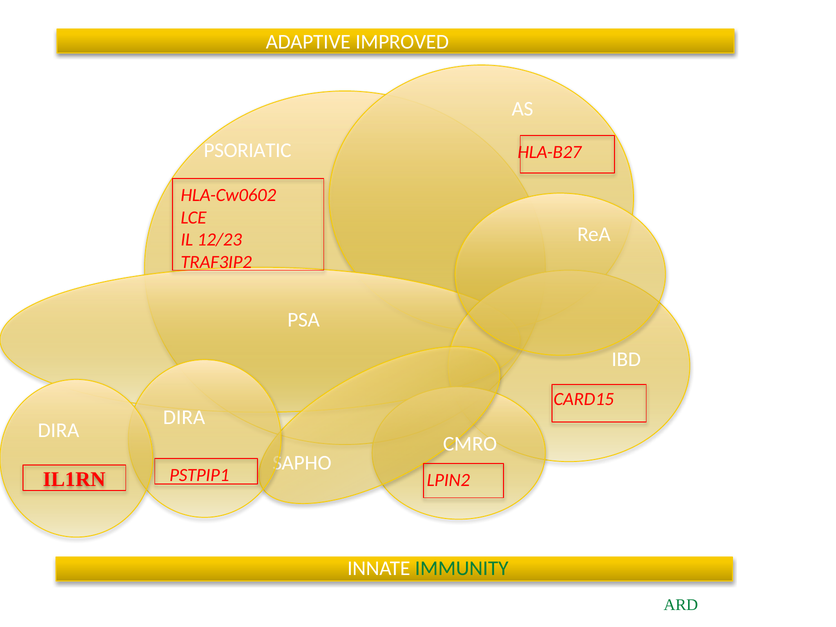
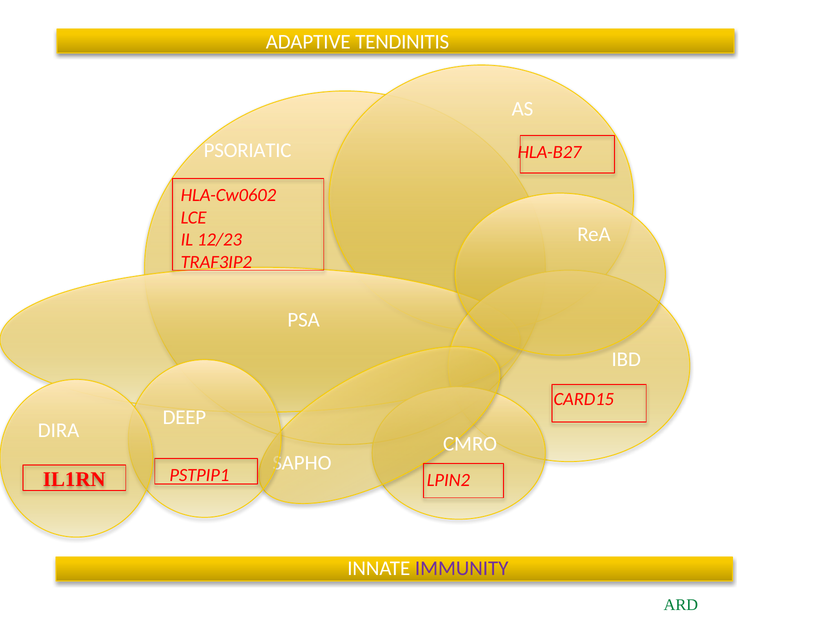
IMPROVED: IMPROVED -> TENDINITIS (402, 42)
DIRA: DIRA -> DEEP (184, 417)
IMMUNITY colour: green -> purple (462, 569)
